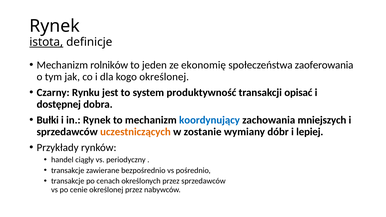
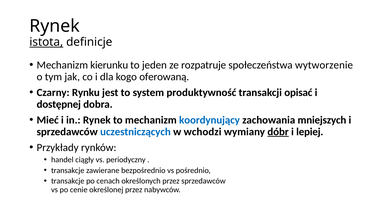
rolników: rolników -> kierunku (109, 65)
ekonomię: ekonomię -> rozpatruje (204, 65)
zaoferowania: zaoferowania -> wytworzenie (324, 65)
kogo określonej: określonej -> oferowaną (164, 77)
Bułki: Bułki -> Mieć (48, 120)
uczestniczących colour: orange -> blue (135, 132)
zostanie: zostanie -> wchodzi (203, 132)
dóbr underline: none -> present (278, 132)
